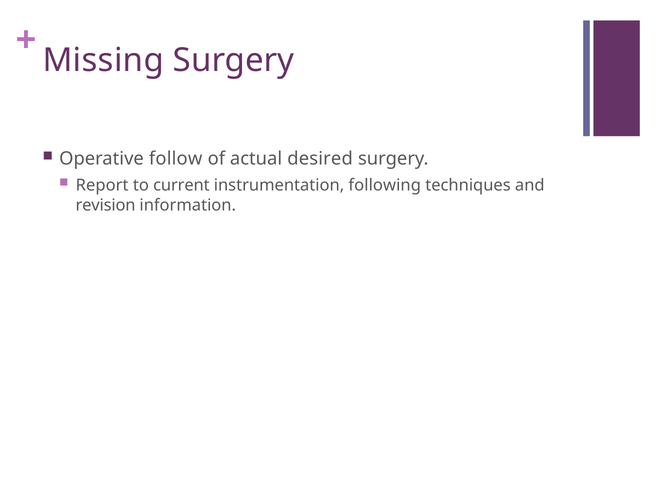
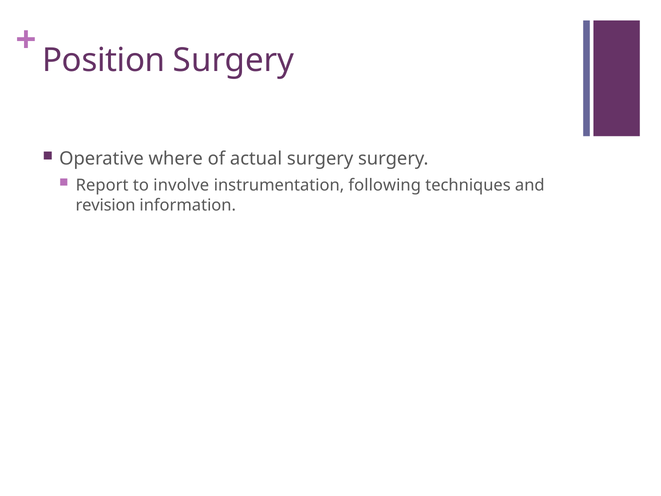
Missing: Missing -> Position (104, 60)
follow: follow -> where (176, 159)
actual desired: desired -> surgery (320, 159)
current: current -> involve (181, 185)
